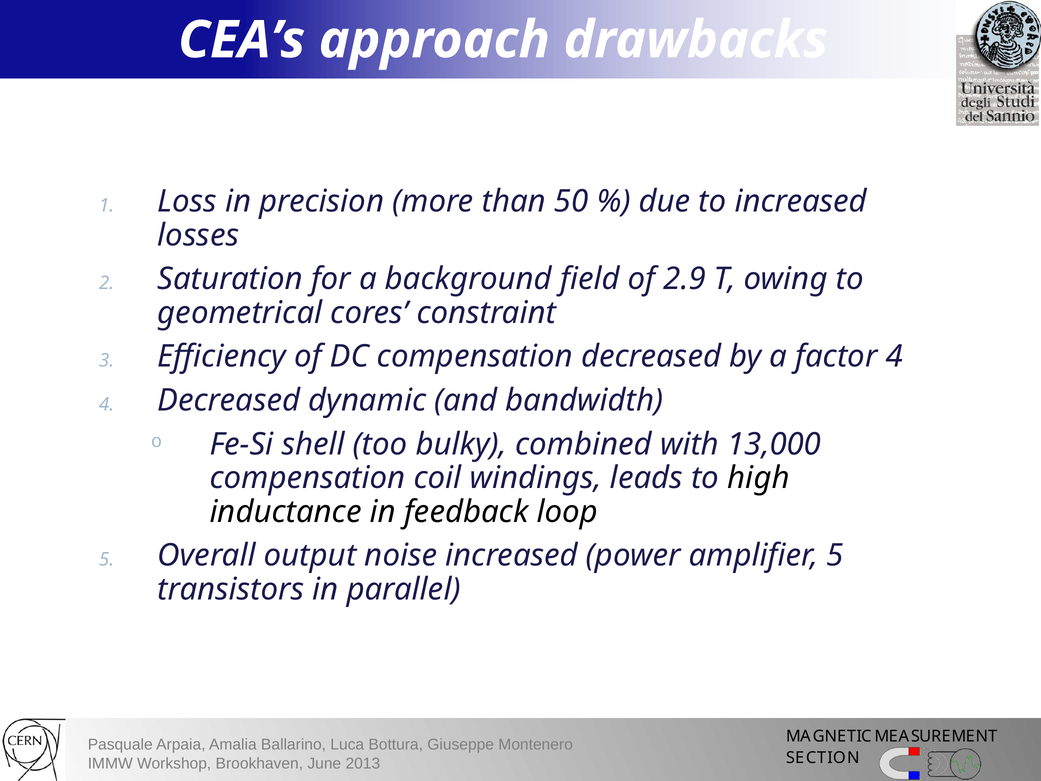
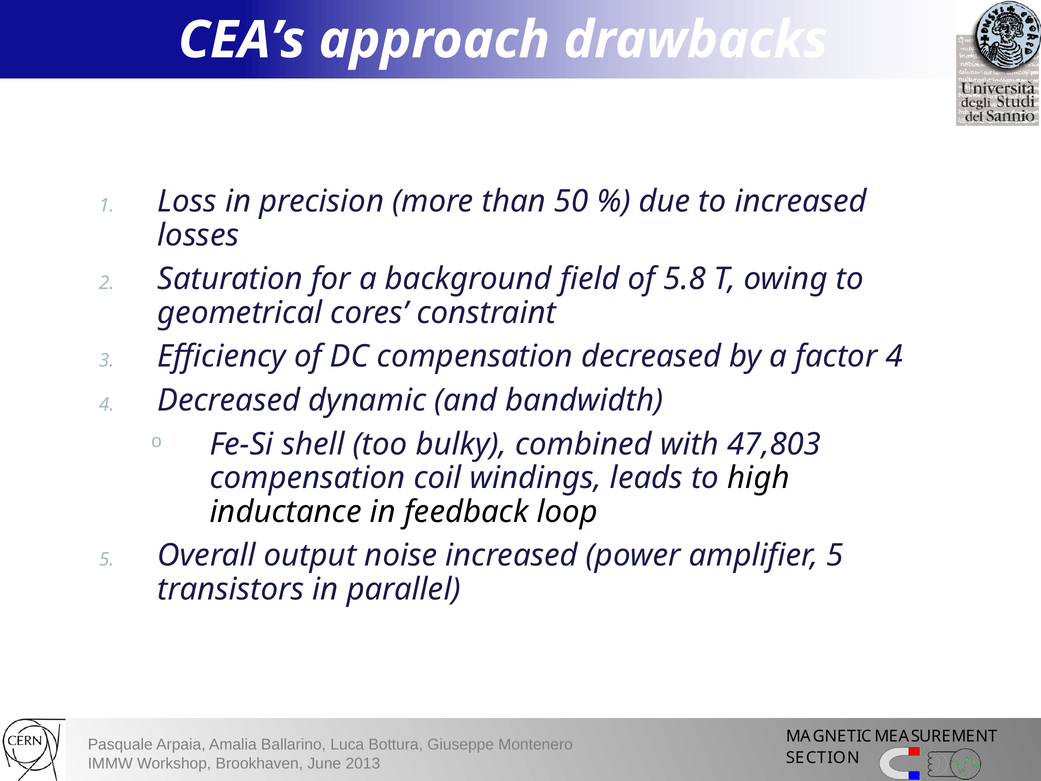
2.9: 2.9 -> 5.8 (685, 279)
13,000: 13,000 -> 47,803 (774, 444)
